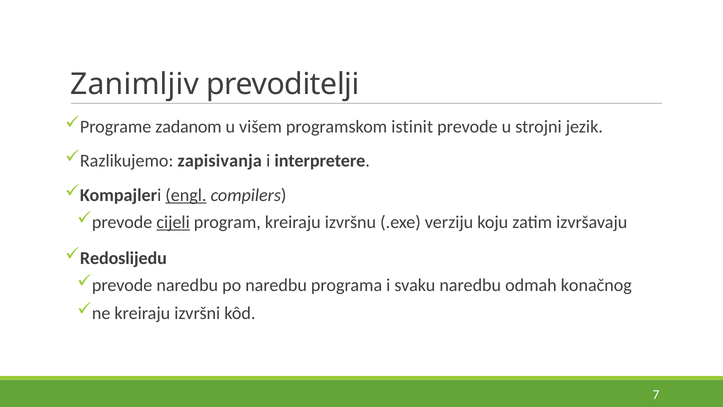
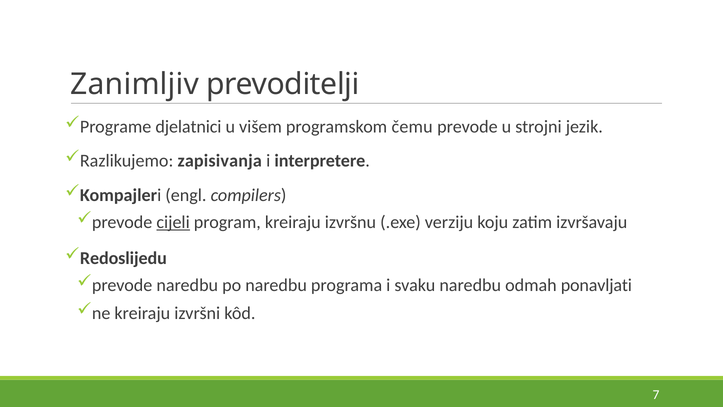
zadanom: zadanom -> djelatnici (188, 126)
istinit: istinit -> čemu (412, 126)
engl underline: present -> none (186, 195)
konačnog: konačnog -> ponavljati (596, 285)
